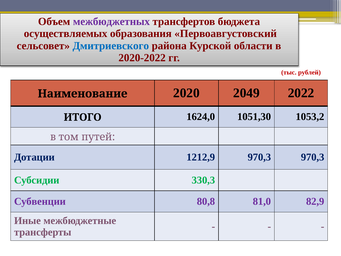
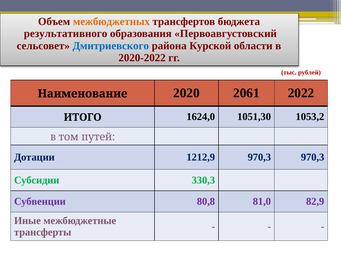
межбюджетных colour: purple -> orange (111, 21)
осуществляемых: осуществляемых -> результативного (66, 34)
2049: 2049 -> 2061 (246, 93)
